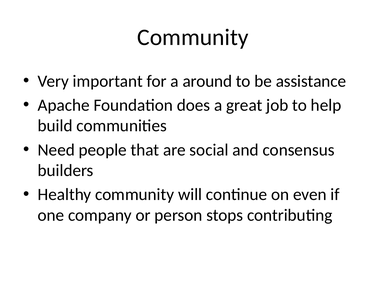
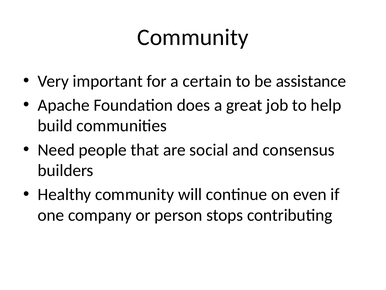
around: around -> certain (207, 81)
